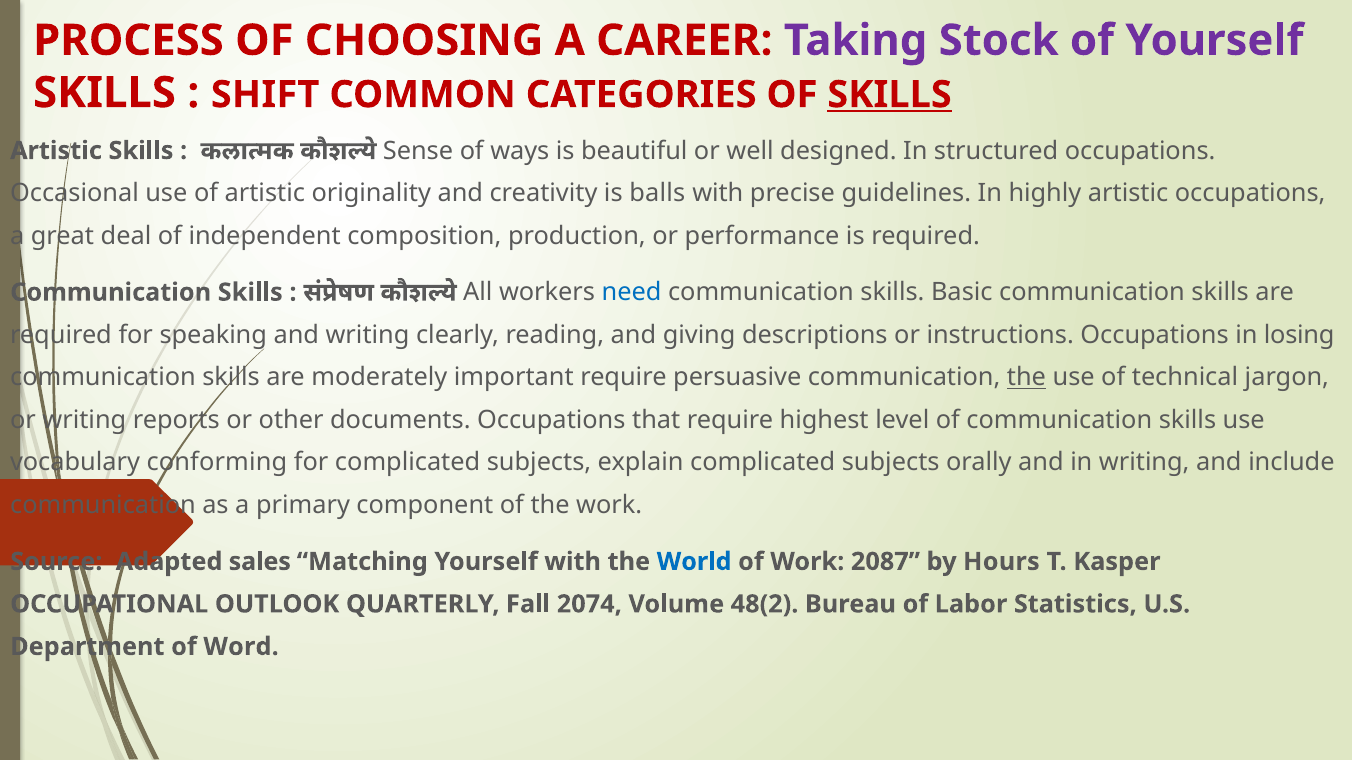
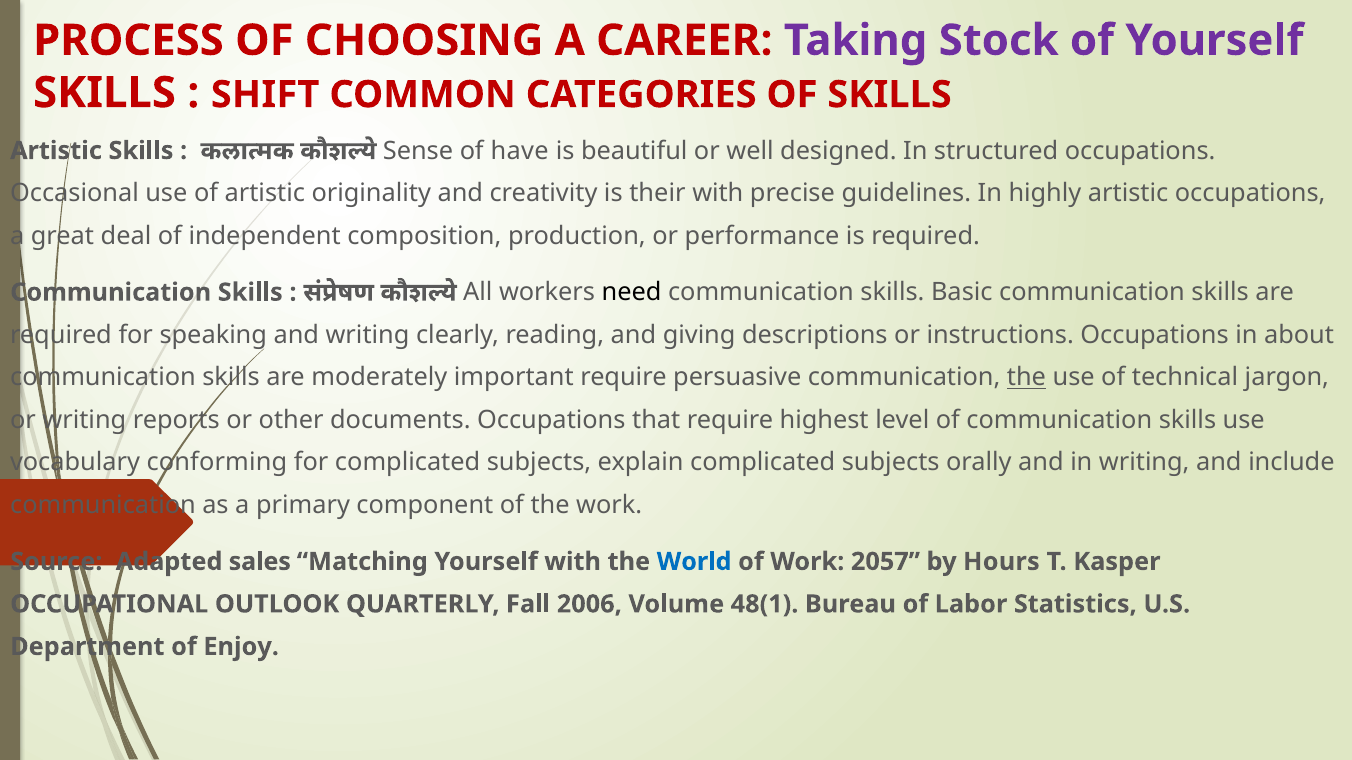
SKILLS underline: present -> none (890, 95)
ways: ways -> have (520, 151)
balls: balls -> their (657, 193)
need colour: blue -> black (632, 293)
losing: losing -> about (1299, 335)
2087: 2087 -> 2057 (885, 562)
2074: 2074 -> 2006 (589, 605)
48(2: 48(2 -> 48(1 (765, 605)
Word: Word -> Enjoy (241, 647)
